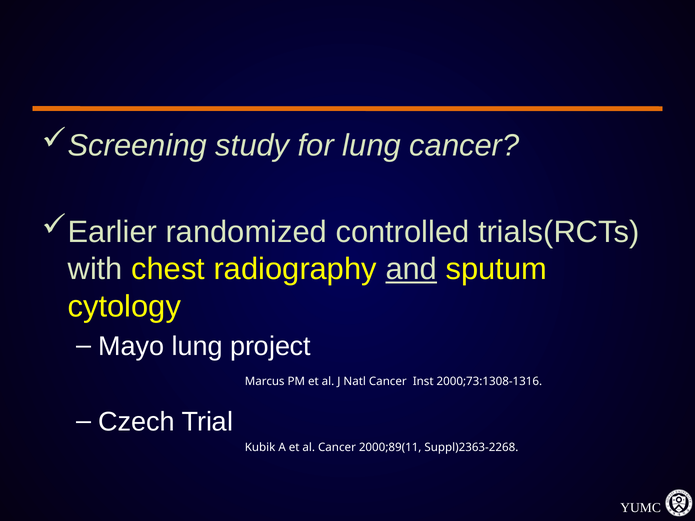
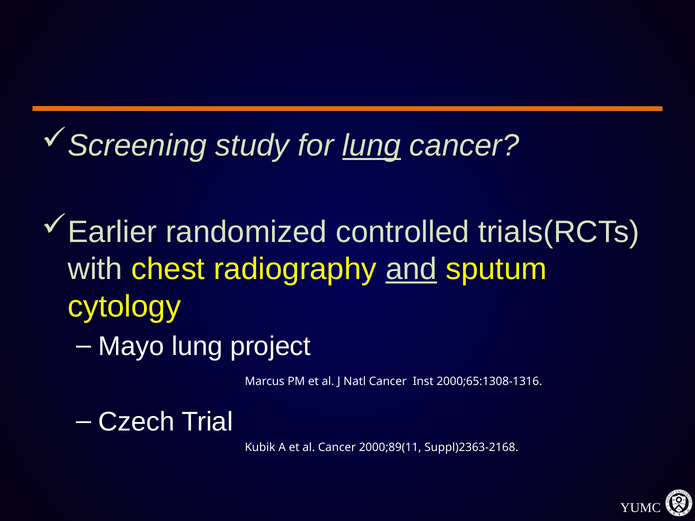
lung underline: none -> present (372, 146)
2000;73:1308-1316: 2000;73:1308-1316 -> 2000;65:1308-1316 (489, 382)
Suppl)2363-2268: Suppl)2363-2268 -> Suppl)2363-2168 (471, 448)
